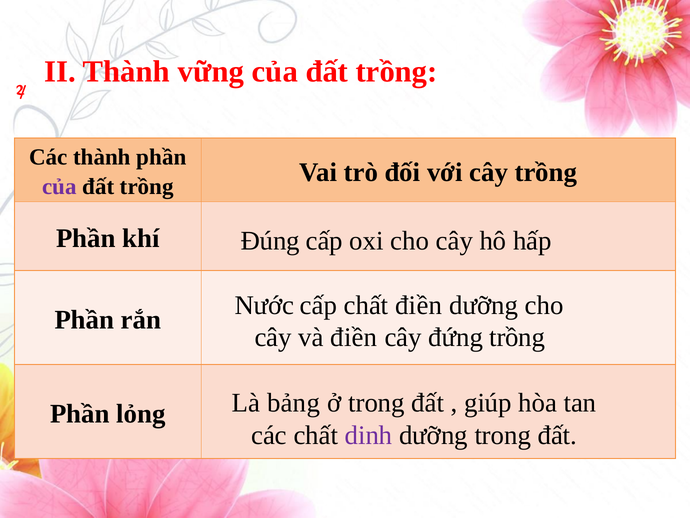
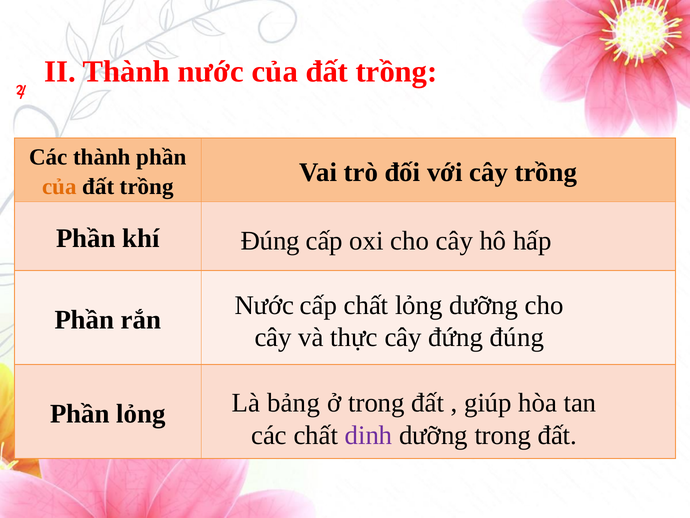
Thành vững: vững -> nước (211, 71)
của colour: purple -> orange (59, 186)
chất điền: điền -> lỏng (419, 305)
và điền: điền -> thực (354, 337)
đứng trồng: trồng -> đúng (517, 337)
